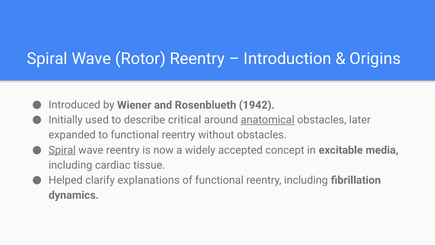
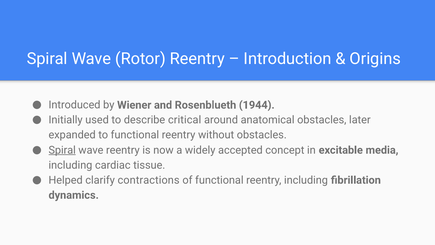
1942: 1942 -> 1944 (257, 105)
anatomical underline: present -> none (268, 120)
explanations: explanations -> contractions (149, 180)
